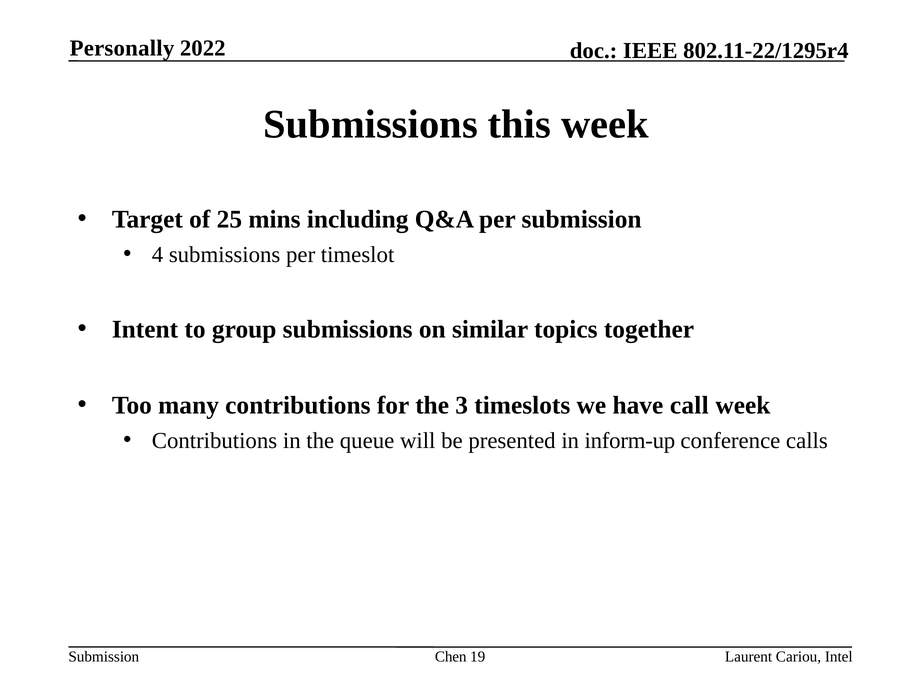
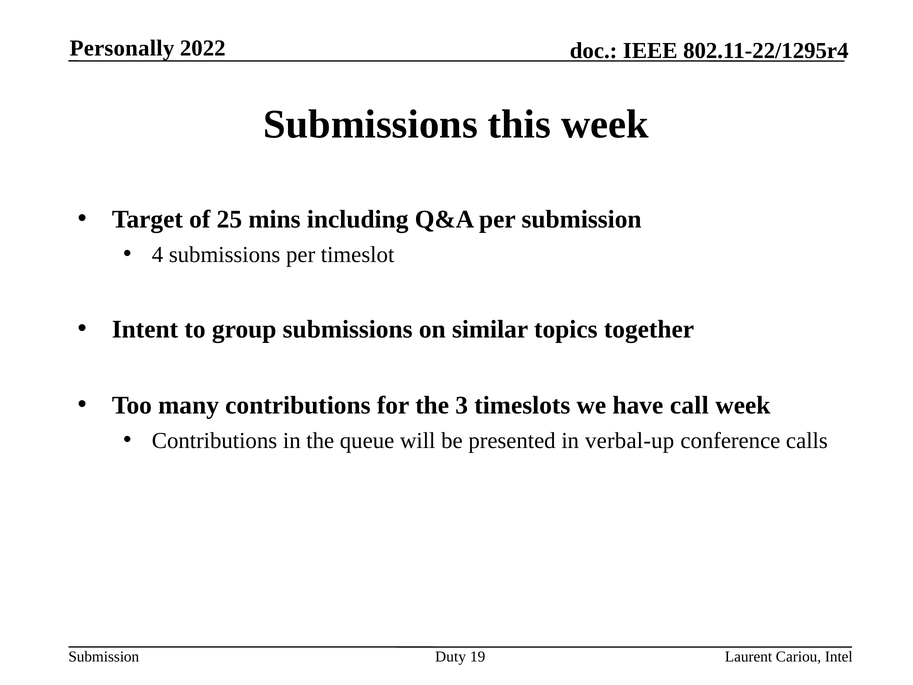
inform-up: inform-up -> verbal-up (630, 440)
Chen: Chen -> Duty (451, 657)
